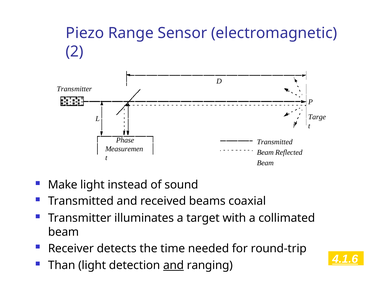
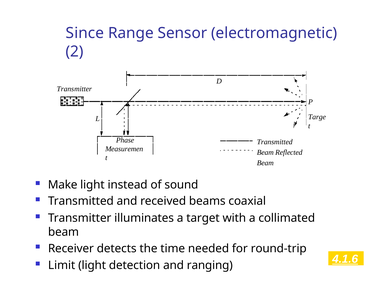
Piezo: Piezo -> Since (85, 33)
Than: Than -> Limit (62, 265)
and underline: present -> none (173, 265)
